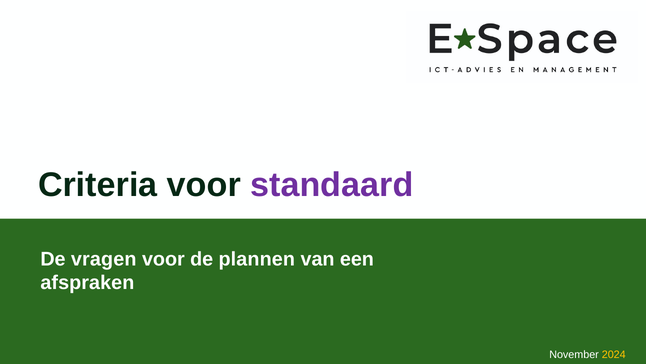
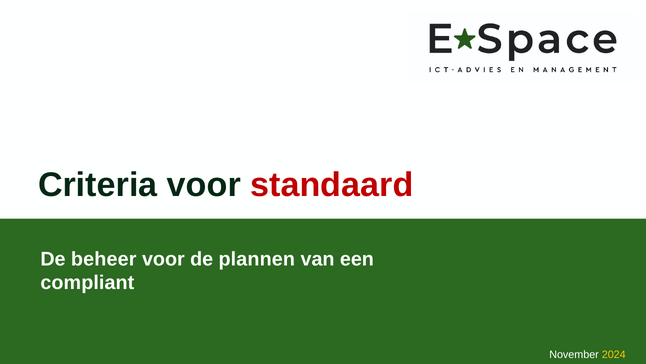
standaard colour: purple -> red (332, 185)
vragen: vragen -> beheer (104, 259)
afspraken: afspraken -> compliant (87, 282)
